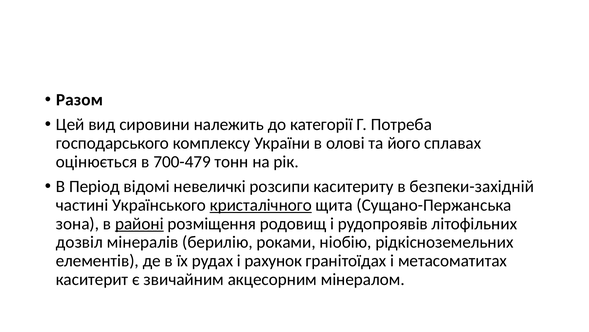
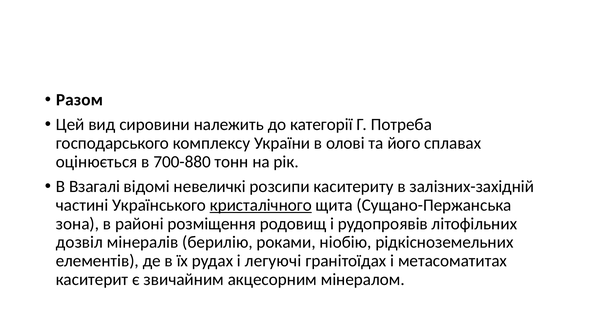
700-479: 700-479 -> 700-880 (182, 161)
Період: Період -> Взагалі (95, 186)
безпеки-західній: безпеки-західній -> залізних-західній (472, 186)
районі underline: present -> none (139, 223)
рахунок: рахунок -> легуючі (273, 260)
